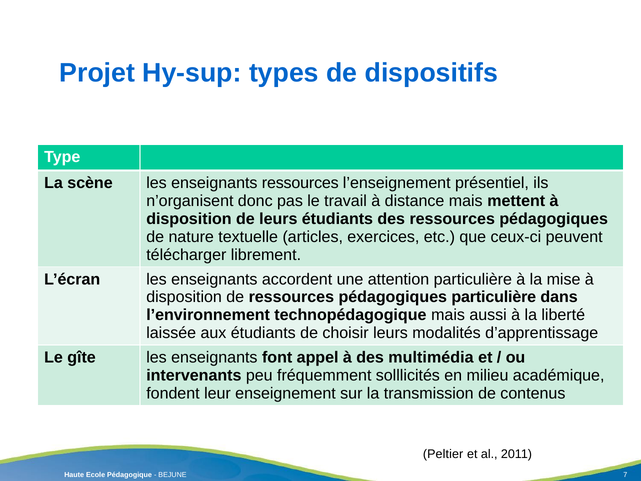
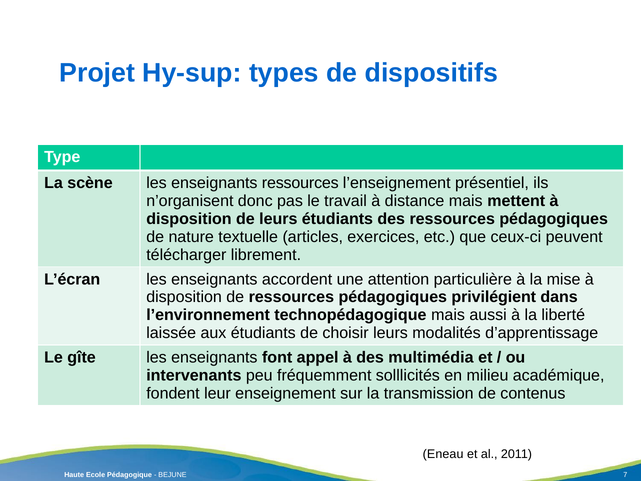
pédagogiques particulière: particulière -> privilégient (494, 297)
Peltier: Peltier -> Eneau (443, 454)
